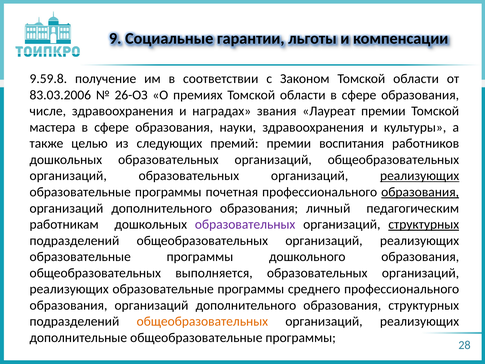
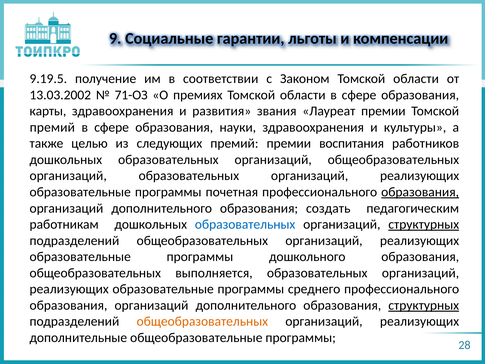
9.59.8: 9.59.8 -> 9.19.5 (48, 79)
83.03.2006: 83.03.2006 -> 13.03.2002 (60, 95)
26-ОЗ: 26-ОЗ -> 71-ОЗ (131, 95)
числе: числе -> карты (48, 111)
наградах: наградах -> развития (222, 111)
мастера: мастера -> премий (52, 127)
реализующих underline: present -> none (420, 176)
личный: личный -> создать (328, 208)
образовательных colour: purple -> blue (245, 224)
структурных underline: none -> present (424, 305)
